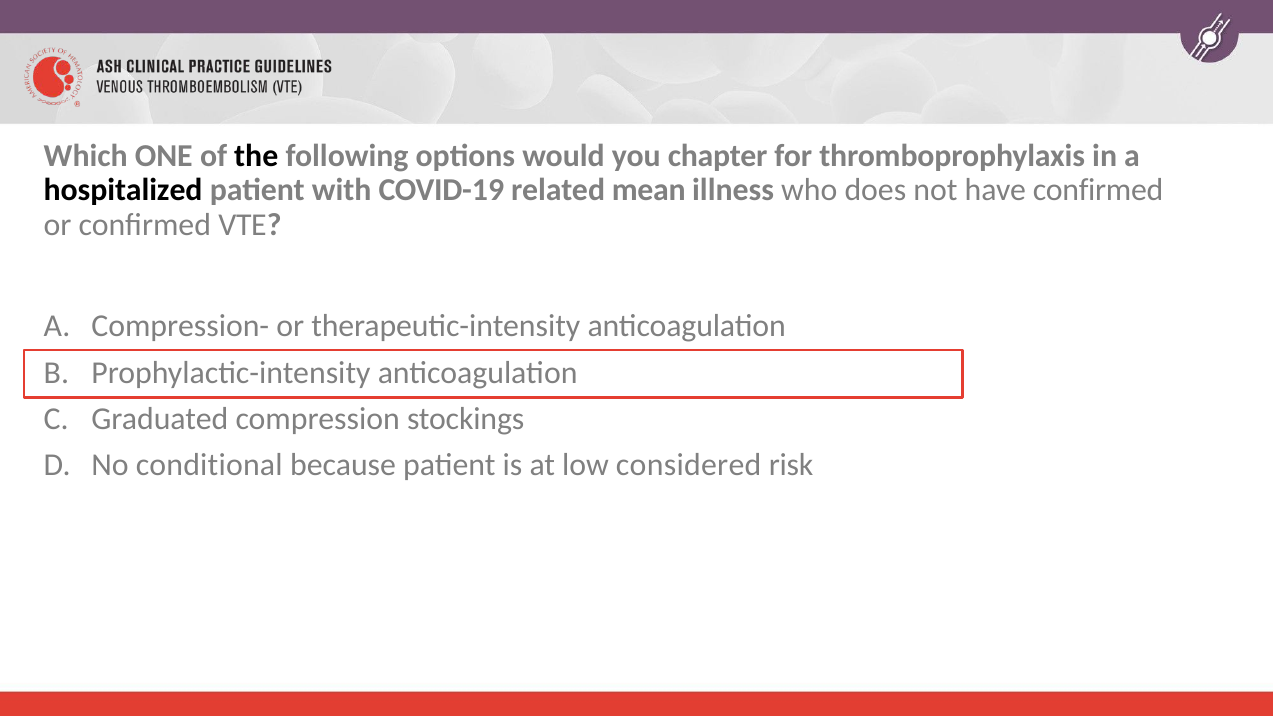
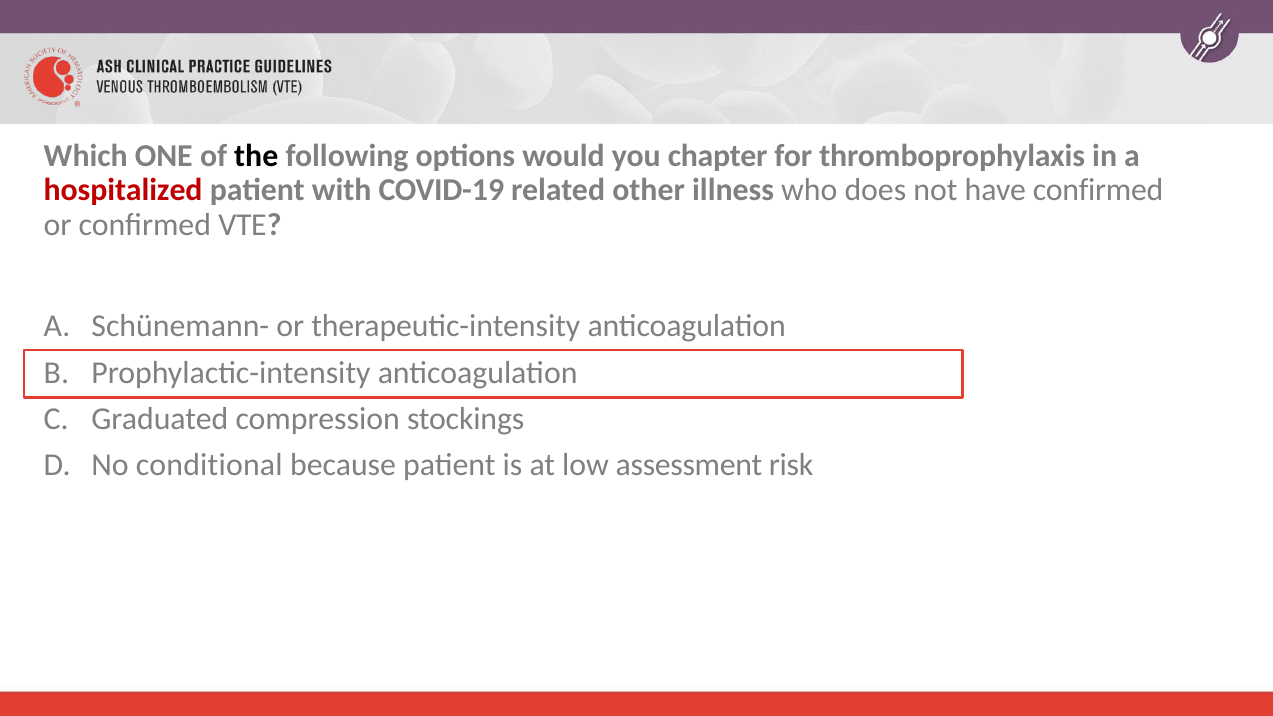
hospitalized colour: black -> red (123, 190)
mean: mean -> other (649, 190)
Compression-: Compression- -> Schünemann- (180, 326)
considered: considered -> assessment (689, 465)
